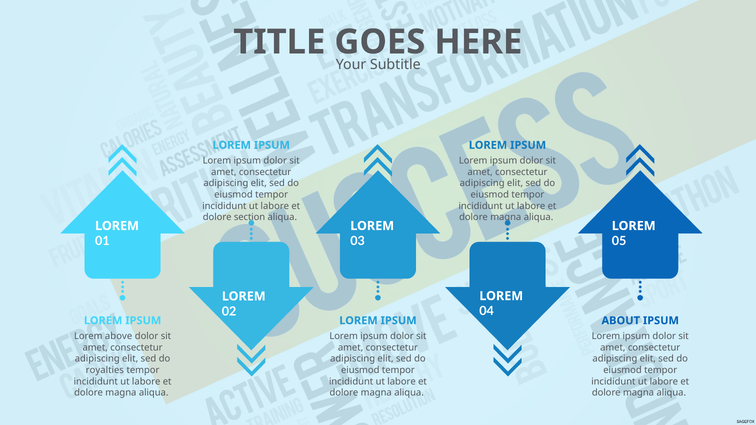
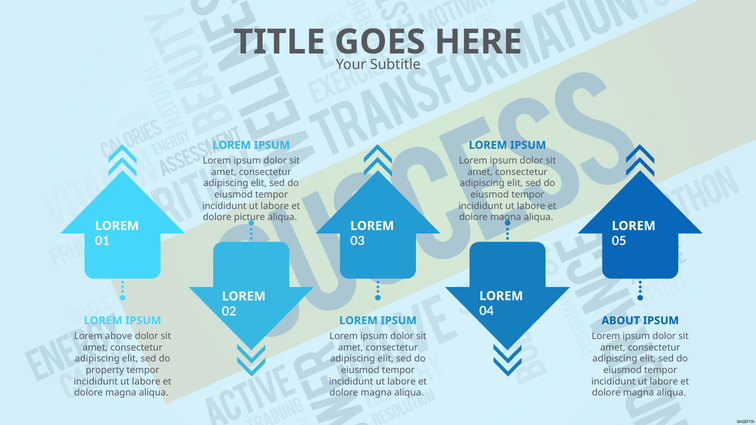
section: section -> picture (249, 217)
royalties: royalties -> property (105, 370)
